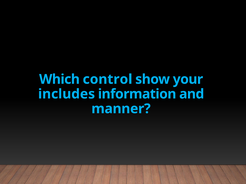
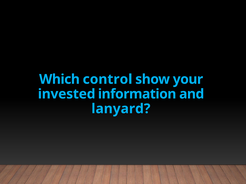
includes: includes -> invested (67, 94)
manner: manner -> lanyard (121, 109)
